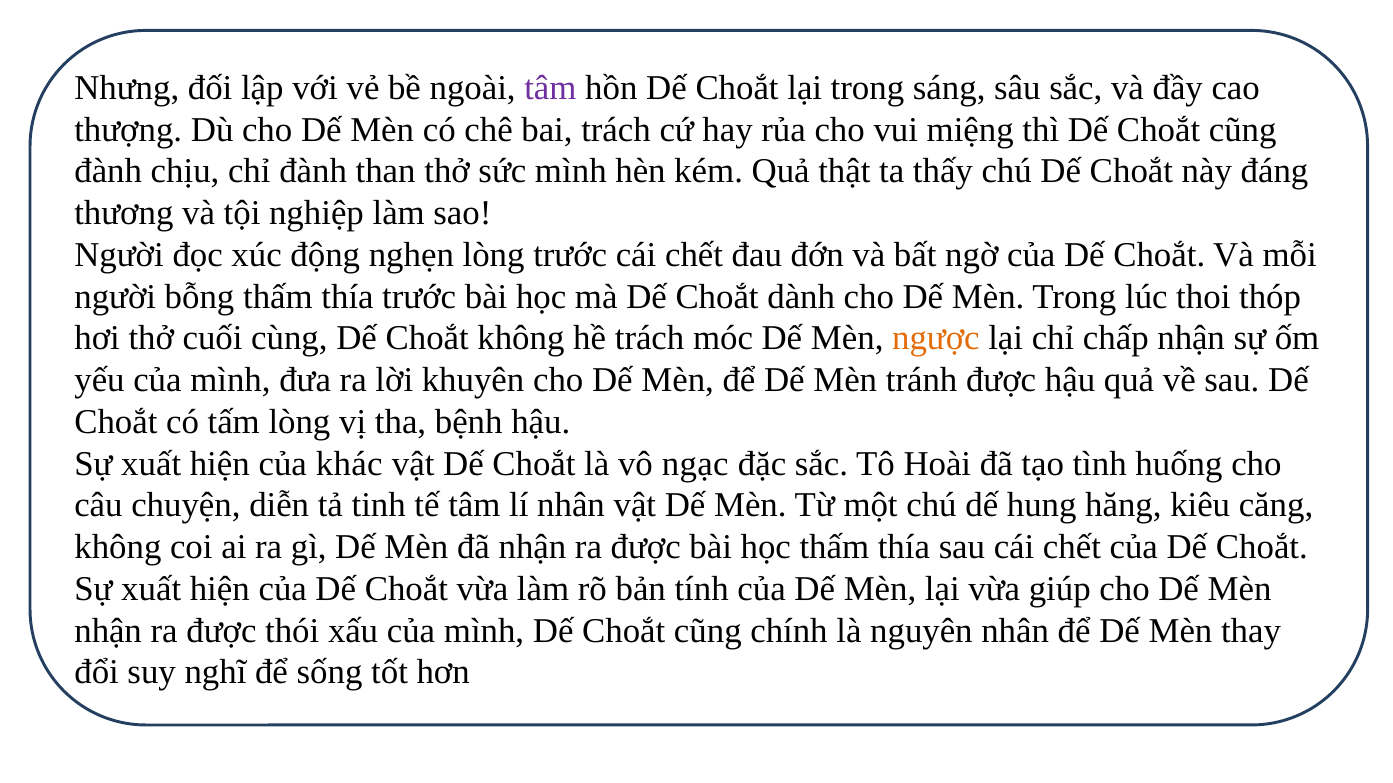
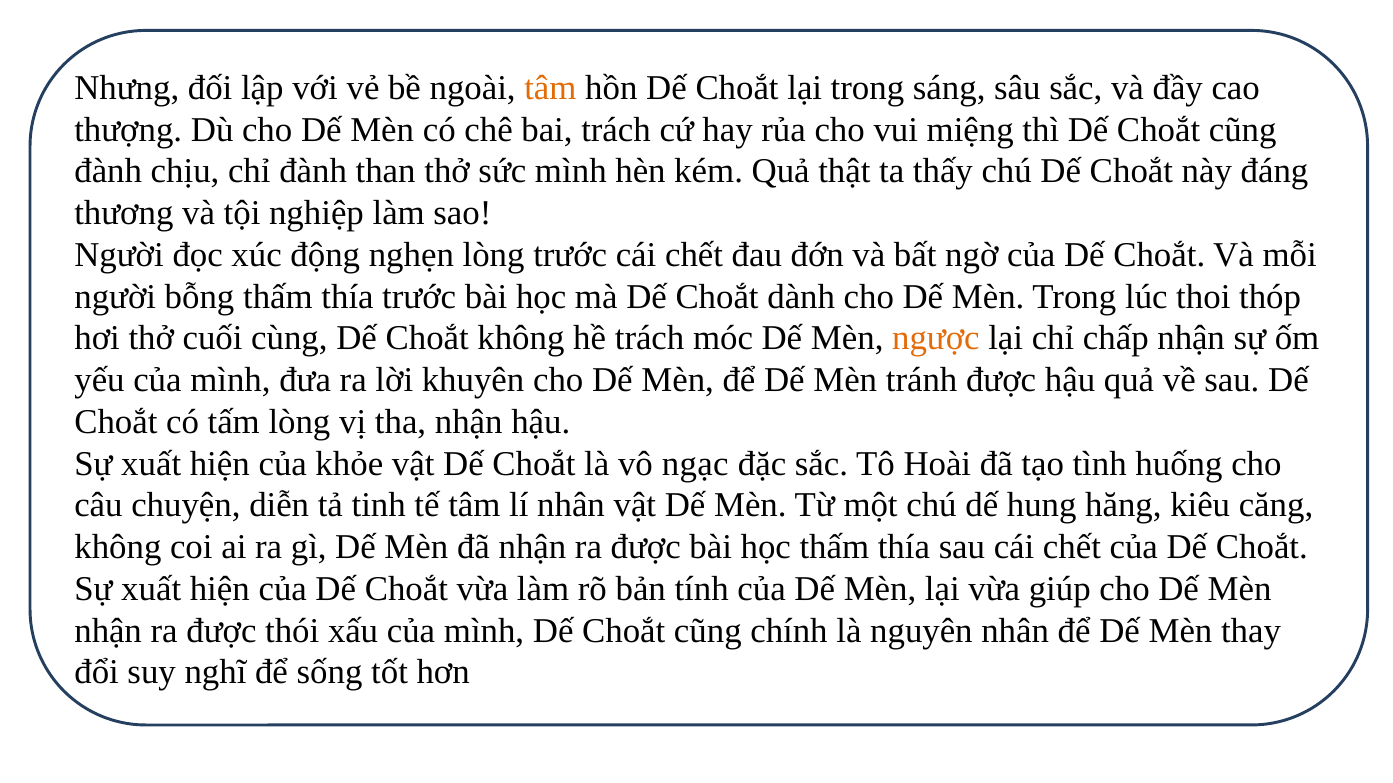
tâm colour: purple -> orange (550, 88)
tha bệnh: bệnh -> nhận (469, 422)
khác: khác -> khỏe (349, 464)
